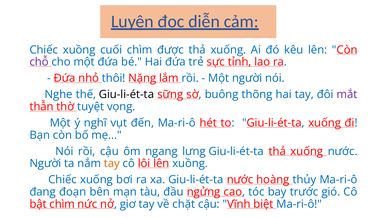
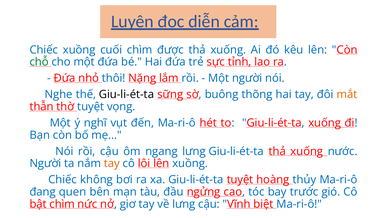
chỗ colour: purple -> green (39, 62)
mắt colour: purple -> orange (347, 94)
Chiếc xuống: xuống -> không (96, 179)
Giu-li-ét-ta nước: nước -> tuyệt (240, 179)
đoạn: đoạn -> quen (73, 192)
về chặt: chặt -> lưng (184, 204)
